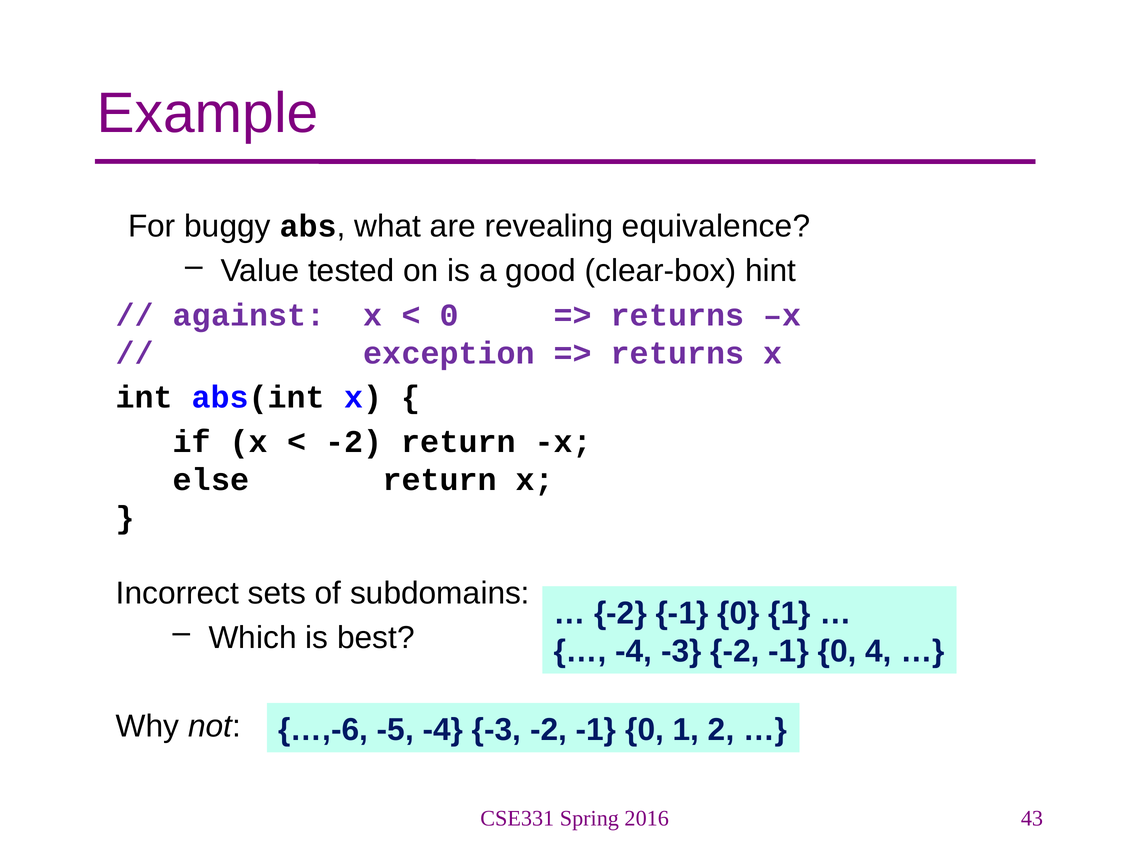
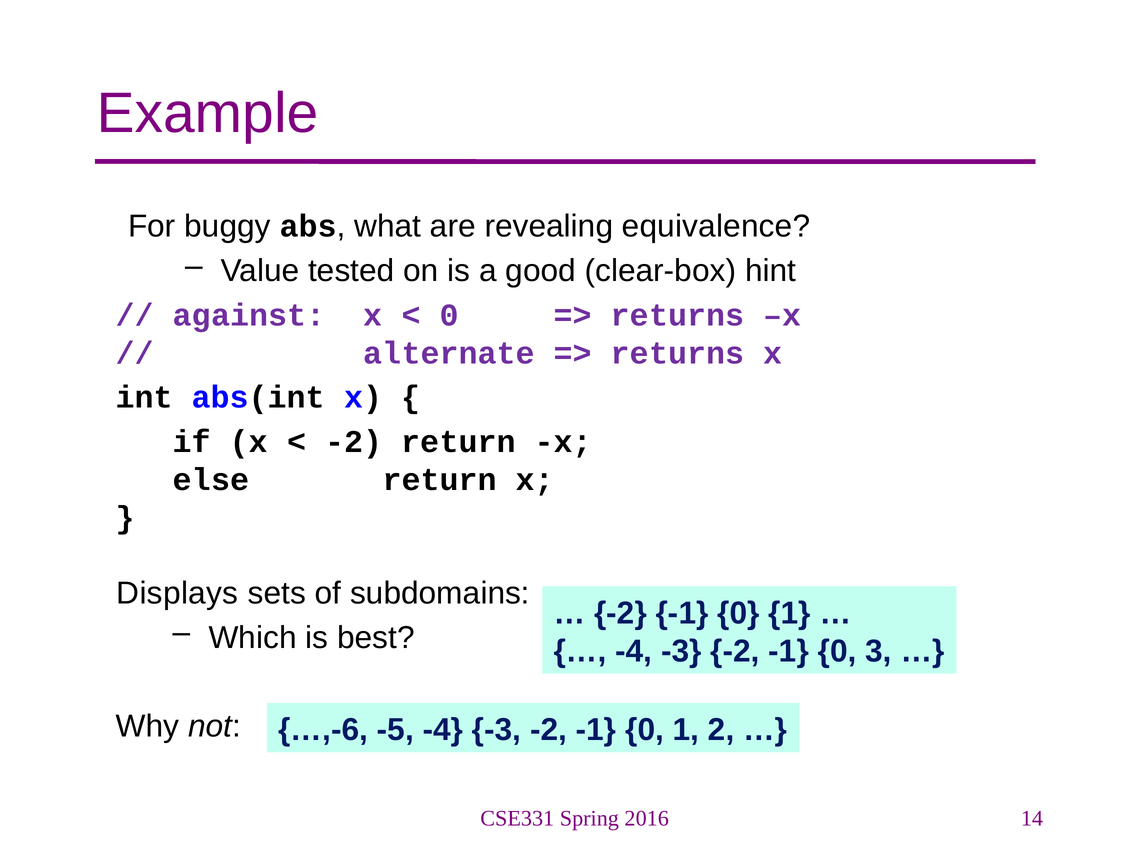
exception: exception -> alternate (449, 353)
Incorrect: Incorrect -> Displays (177, 593)
4: 4 -> 3 (878, 651)
43: 43 -> 14 (1032, 819)
